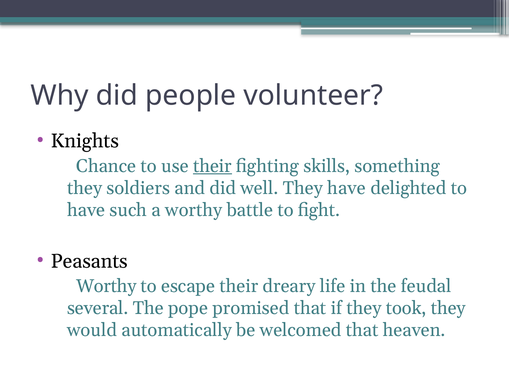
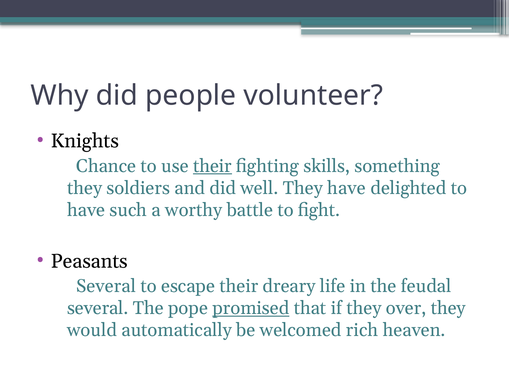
Worthy: Worthy -> Several (106, 286)
promised underline: none -> present (251, 308)
took: took -> over (406, 308)
welcomed that: that -> rich (362, 330)
